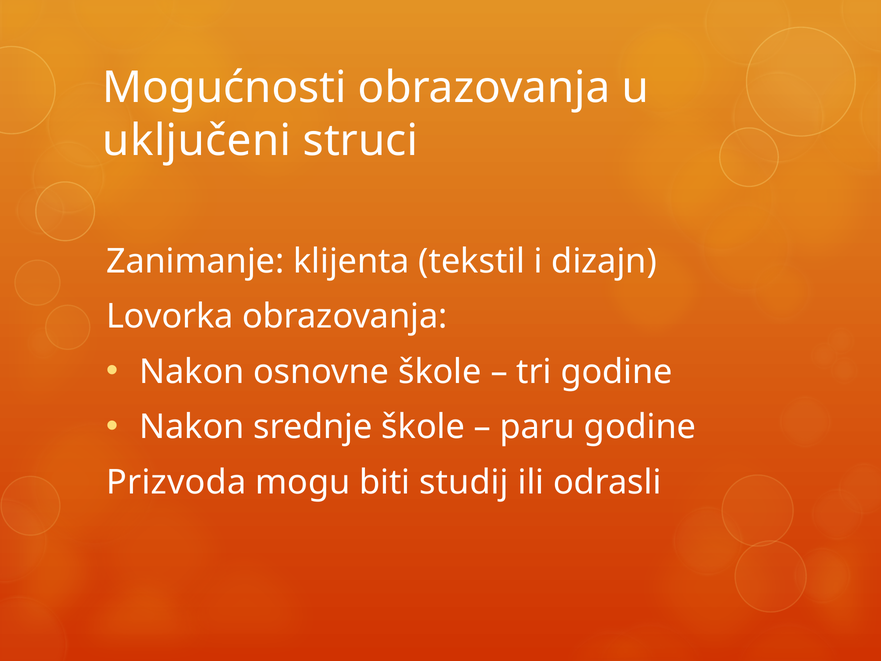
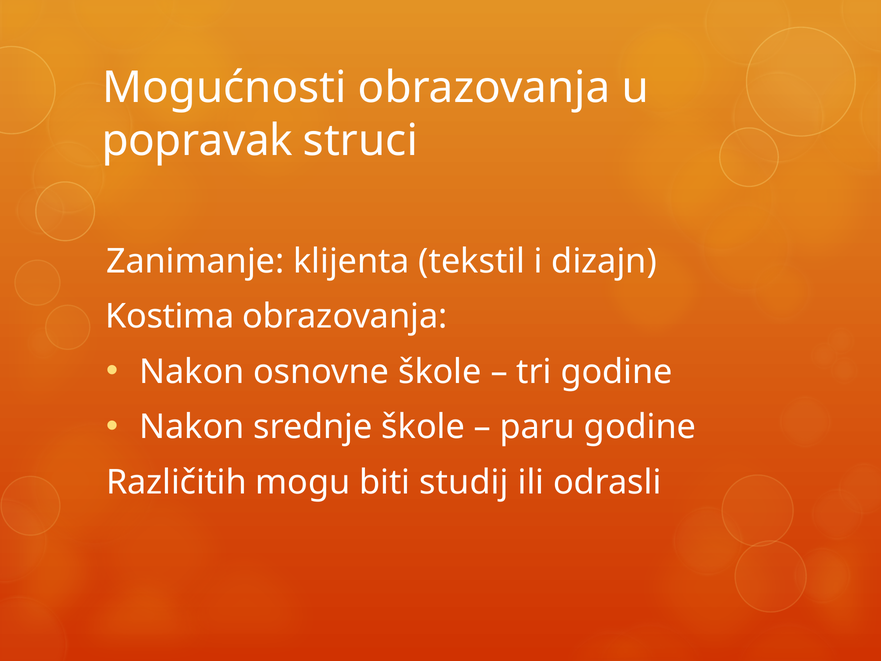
uključeni: uključeni -> popravak (197, 141)
Lovorka: Lovorka -> Kostima (170, 316)
Prizvoda: Prizvoda -> Različitih (176, 482)
